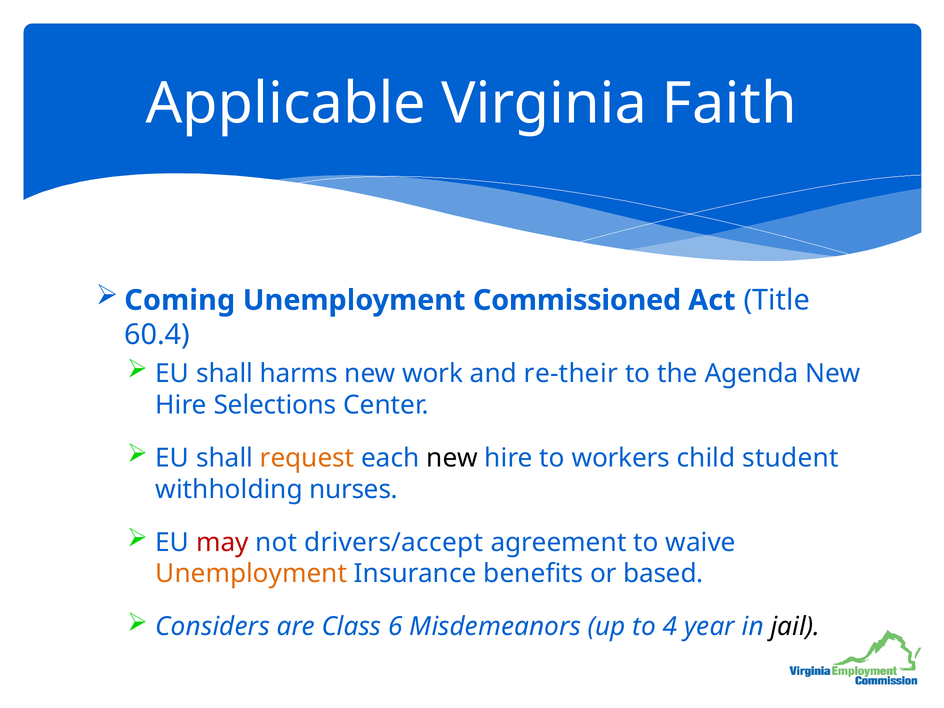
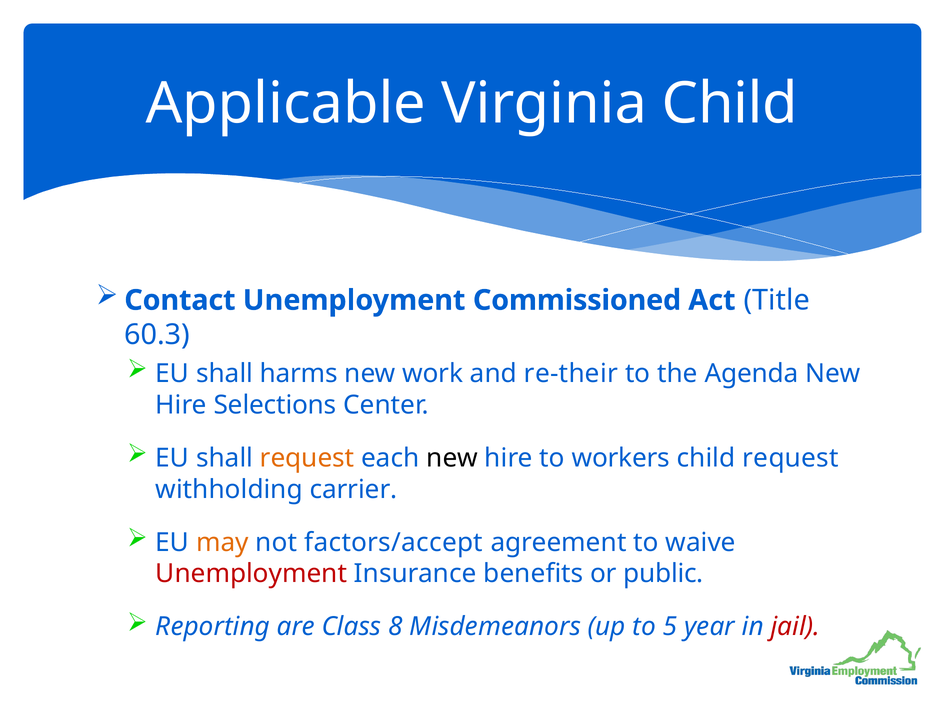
Virginia Faith: Faith -> Child (730, 104)
Coming: Coming -> Contact (180, 300)
60.4: 60.4 -> 60.3 (157, 335)
child student: student -> request (791, 458)
nurses: nurses -> carrier (353, 489)
may colour: red -> orange (222, 542)
drivers/accept: drivers/accept -> factors/accept (394, 542)
Unemployment colour: orange -> red (251, 574)
based: based -> public (663, 574)
Considers: Considers -> Reporting (213, 627)
6: 6 -> 8 (395, 627)
4: 4 -> 5 (670, 627)
jail colour: black -> red (795, 627)
